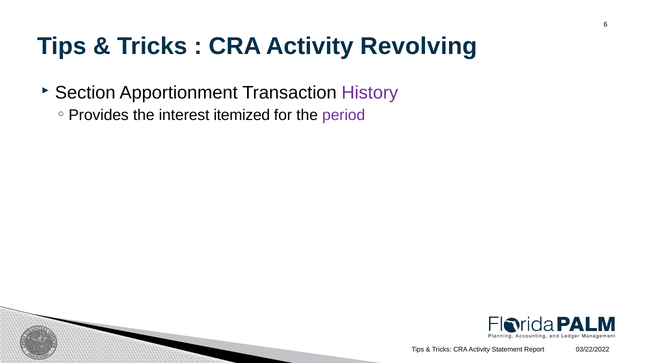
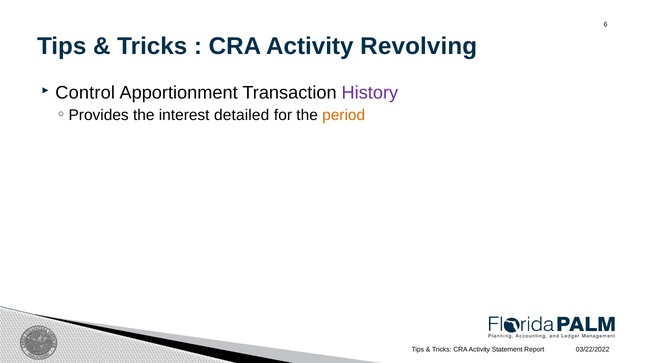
Section: Section -> Control (85, 93)
itemized: itemized -> detailed (242, 115)
period colour: purple -> orange (344, 115)
